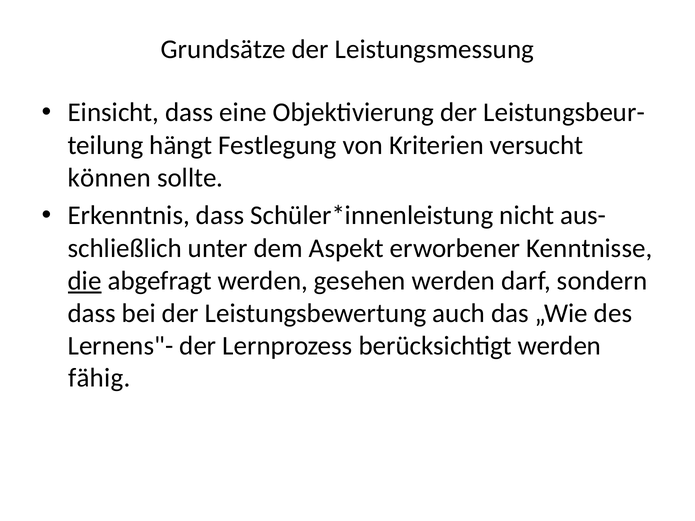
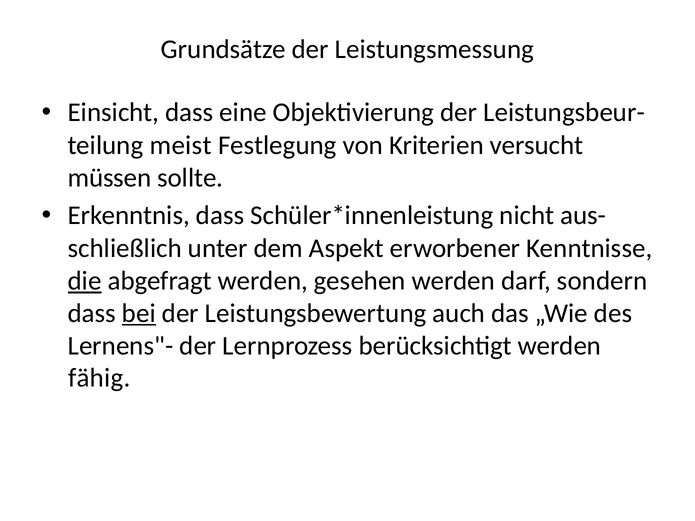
hängt: hängt -> meist (181, 146)
können: können -> müssen (110, 178)
bei underline: none -> present (139, 313)
